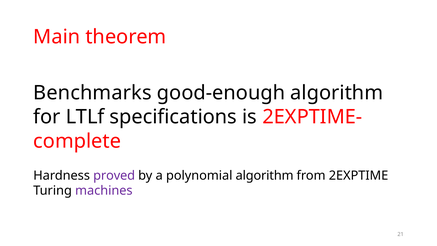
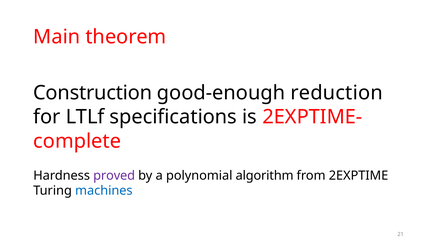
Benchmarks: Benchmarks -> Construction (93, 93)
good-enough algorithm: algorithm -> reduction (337, 93)
machines colour: purple -> blue (104, 191)
